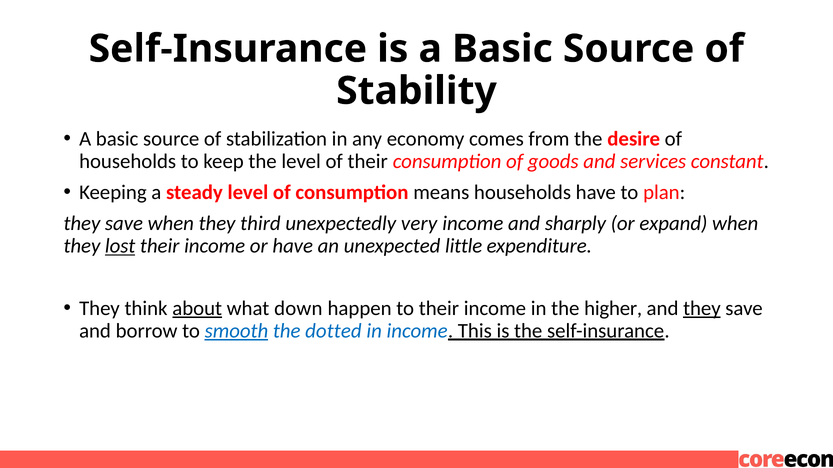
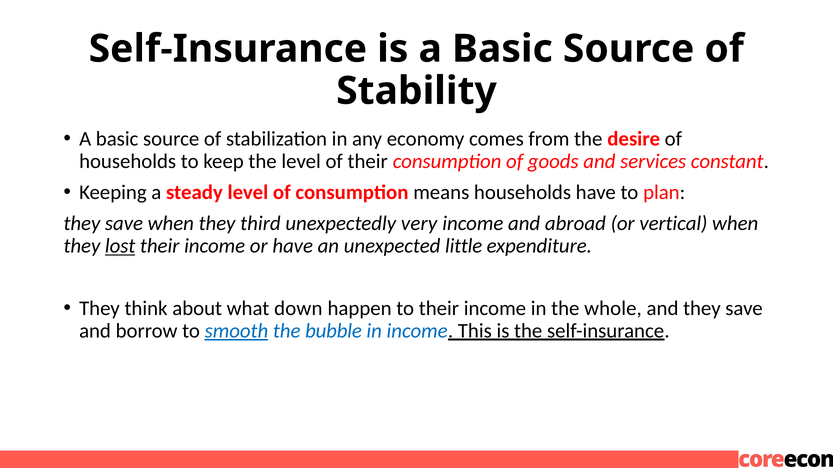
sharply: sharply -> abroad (575, 224)
expand: expand -> vertical (673, 224)
about underline: present -> none (197, 309)
higher: higher -> whole (613, 309)
they underline: present -> none (702, 309)
dotted: dotted -> bubble (334, 331)
